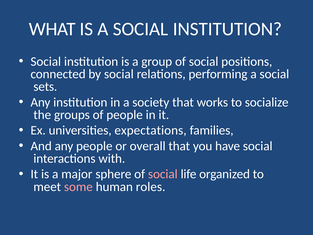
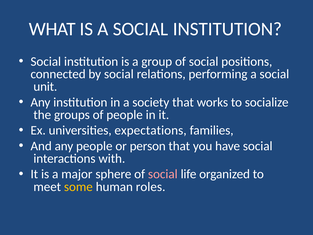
sets: sets -> unit (45, 87)
overall: overall -> person (148, 146)
some colour: pink -> yellow (78, 187)
